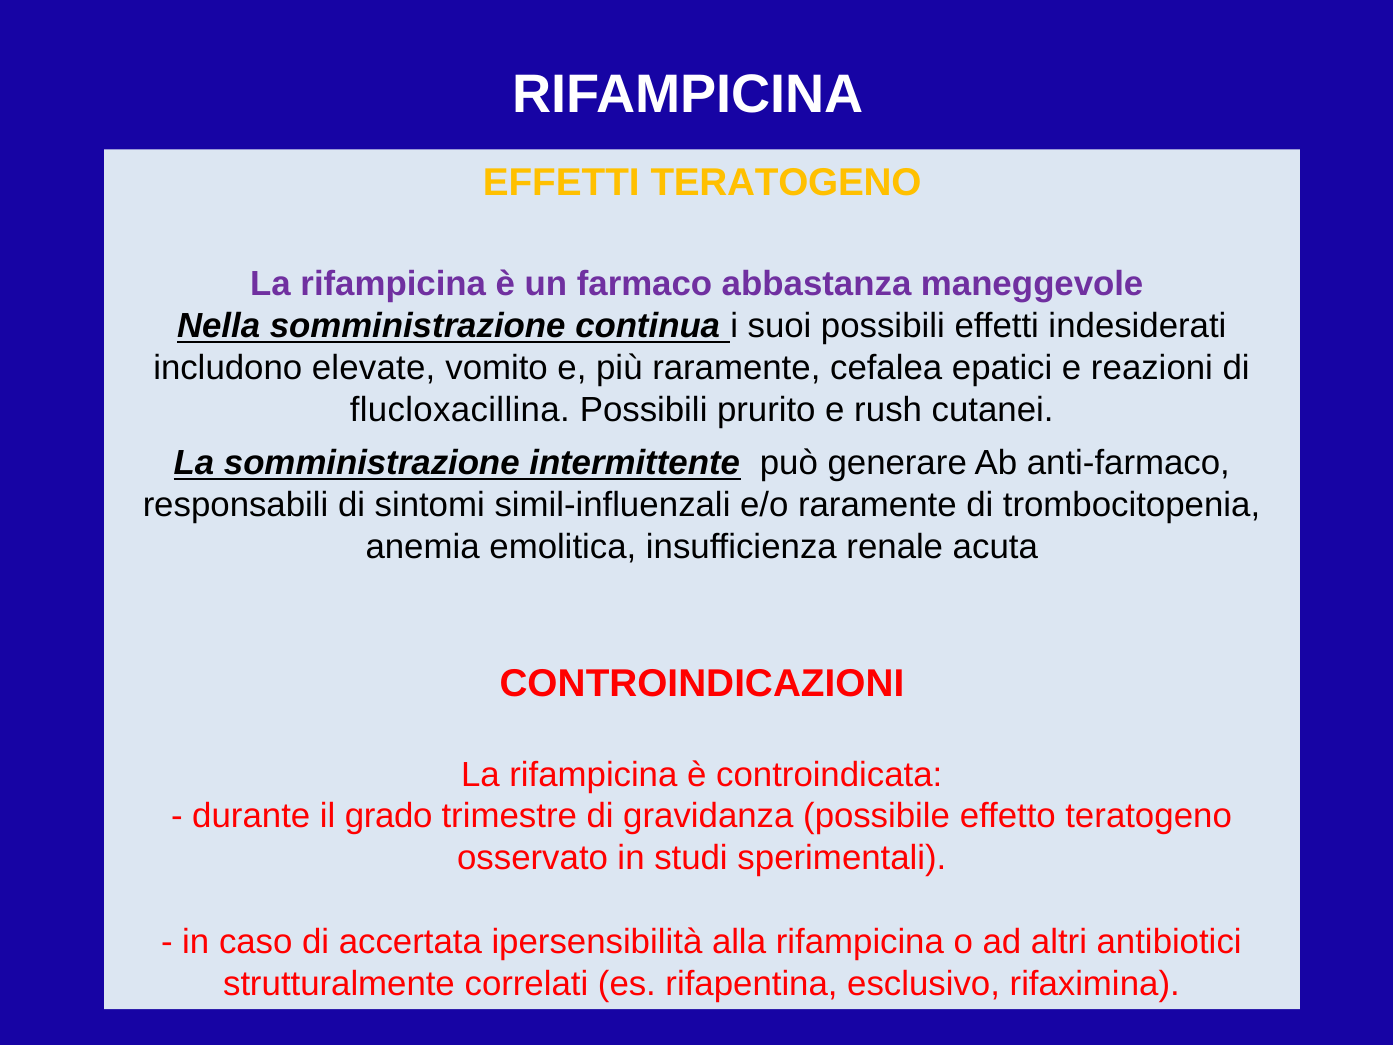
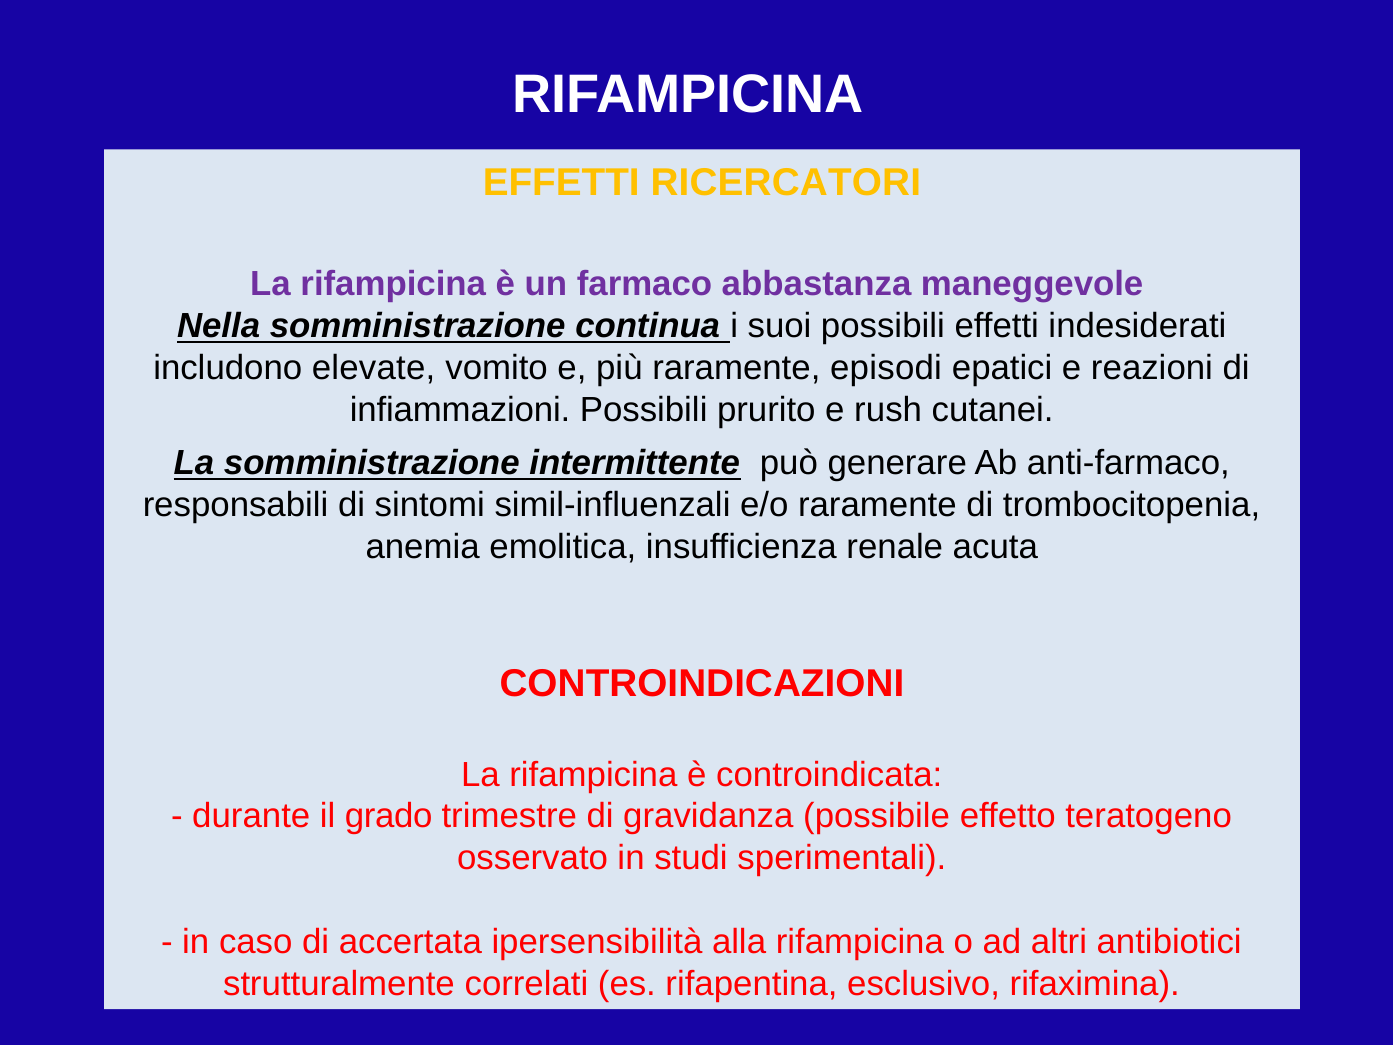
EFFETTI TERATOGENO: TERATOGENO -> RICERCATORI (786, 182)
cefalea: cefalea -> episodi (886, 368)
flucloxacillina: flucloxacillina -> infiammazioni (460, 410)
